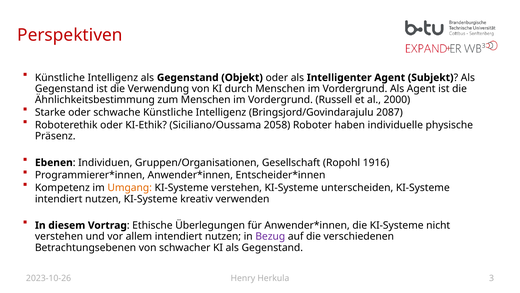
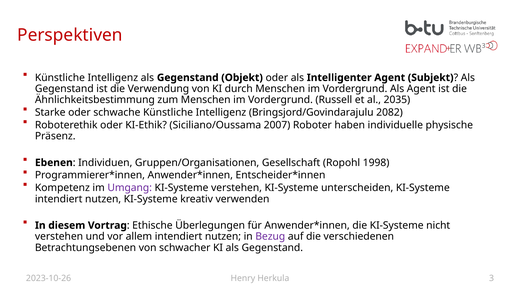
2000: 2000 -> 2035 (397, 100)
2087: 2087 -> 2082 (390, 112)
2058: 2058 -> 2007 (277, 125)
1916: 1916 -> 1998 (376, 162)
Umgang colour: orange -> purple (130, 188)
